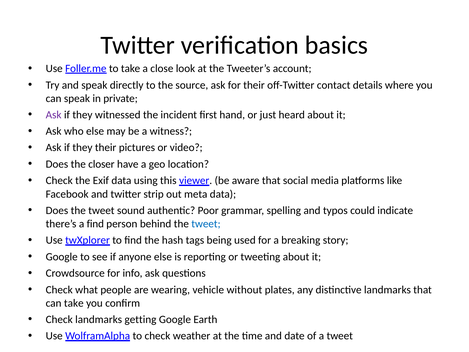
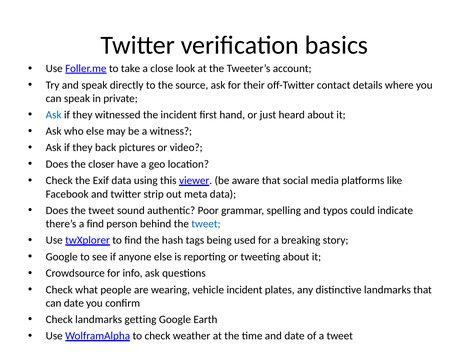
Ask colour: purple -> blue (54, 115)
they their: their -> back (106, 148)
vehicle without: without -> incident (245, 290)
can take: take -> date (74, 303)
